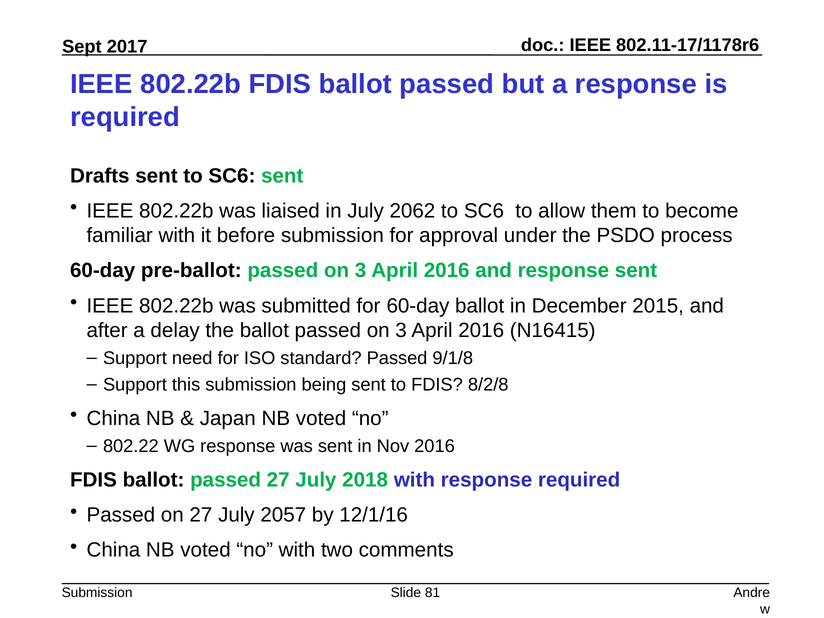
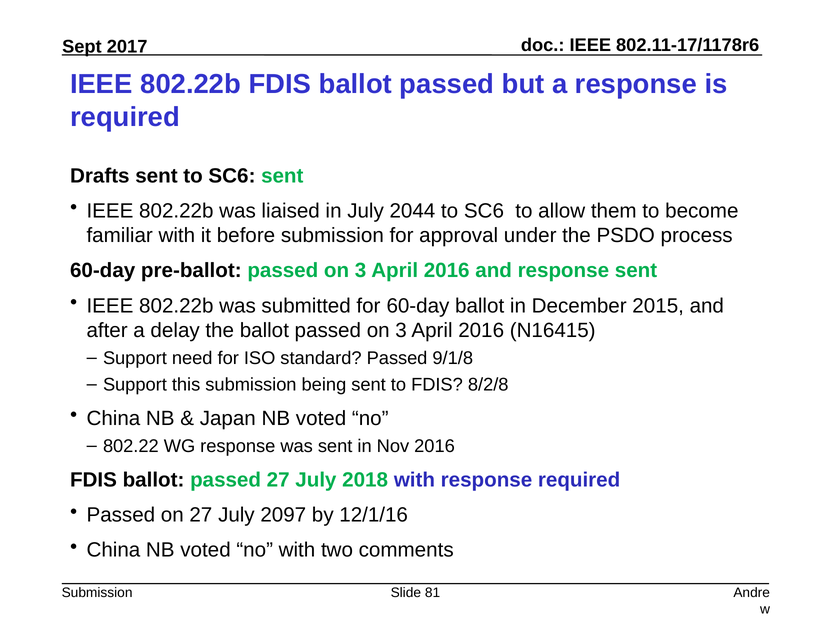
2062: 2062 -> 2044 (412, 211)
2057: 2057 -> 2097 (283, 515)
